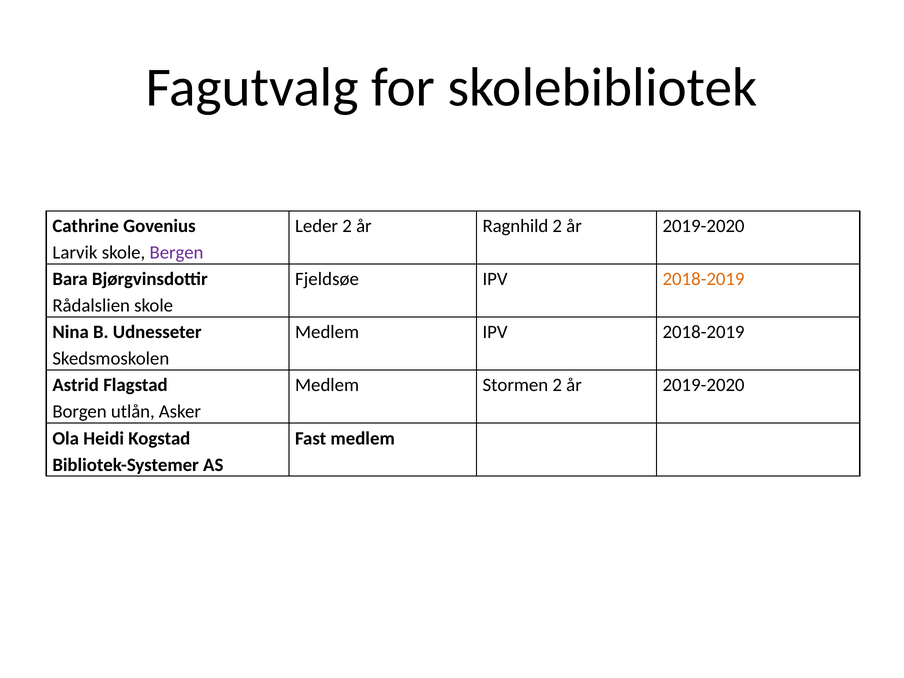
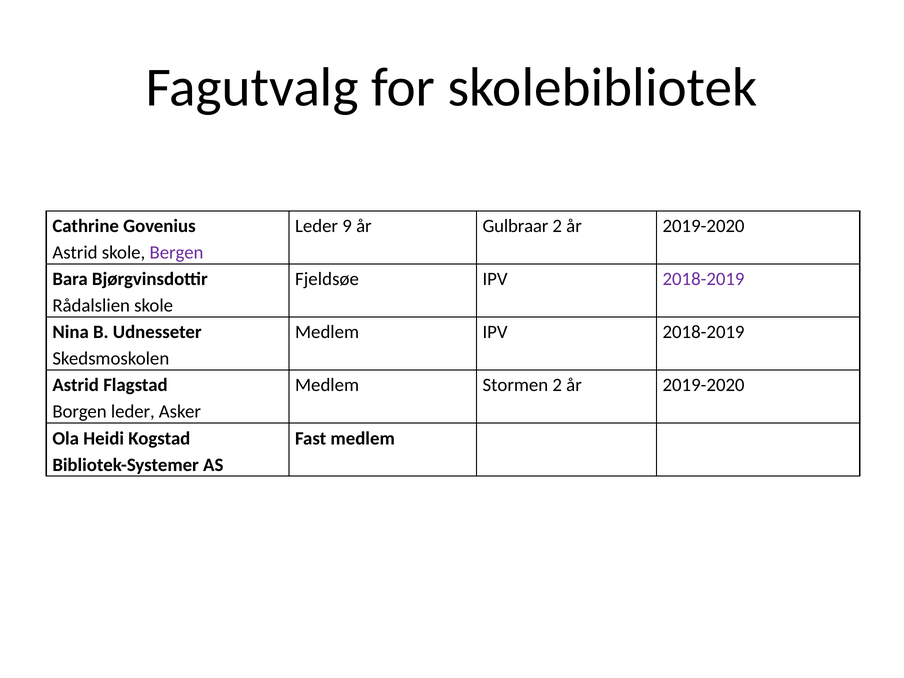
Leder 2: 2 -> 9 (347, 226)
Ragnhild: Ragnhild -> Gulbraar (515, 226)
Larvik: Larvik -> Astrid (75, 253)
2018-2019 colour: orange -> purple (704, 279)
Borgen utlån: utlån -> leder (133, 412)
